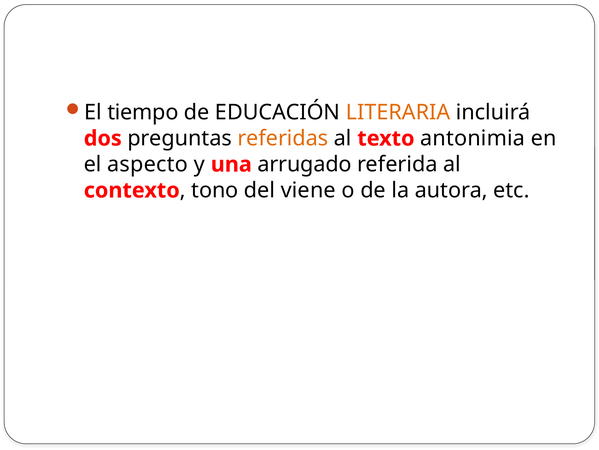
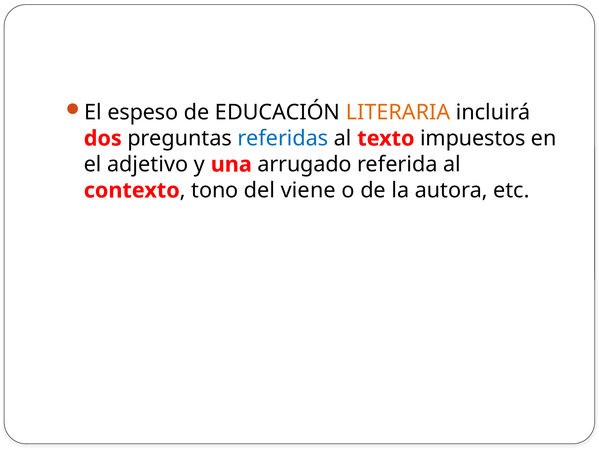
tiempo: tiempo -> espeso (143, 112)
referidas colour: orange -> blue (283, 138)
antonimia: antonimia -> impuestos (473, 138)
aspecto: aspecto -> adjetivo (148, 164)
